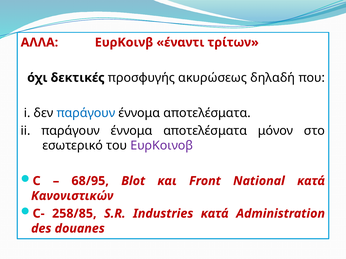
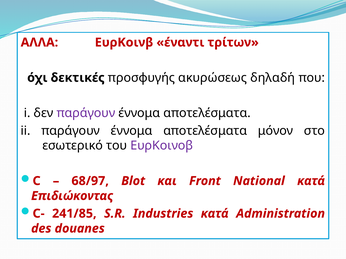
παράγουν colour: blue -> purple (86, 113)
68/95: 68/95 -> 68/97 (90, 181)
Κανονιστικών: Κανονιστικών -> Επιδιώκοντας (72, 196)
258/85: 258/85 -> 241/85 (74, 214)
